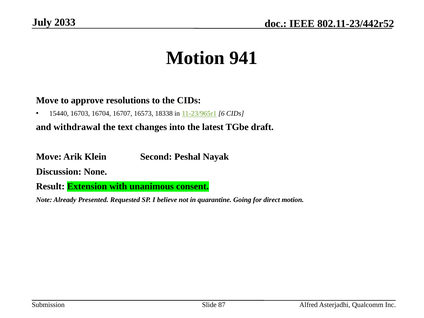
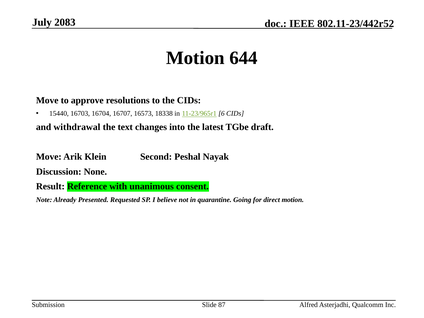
2033: 2033 -> 2083 (65, 22)
941: 941 -> 644 (244, 58)
Extension: Extension -> Reference (87, 187)
